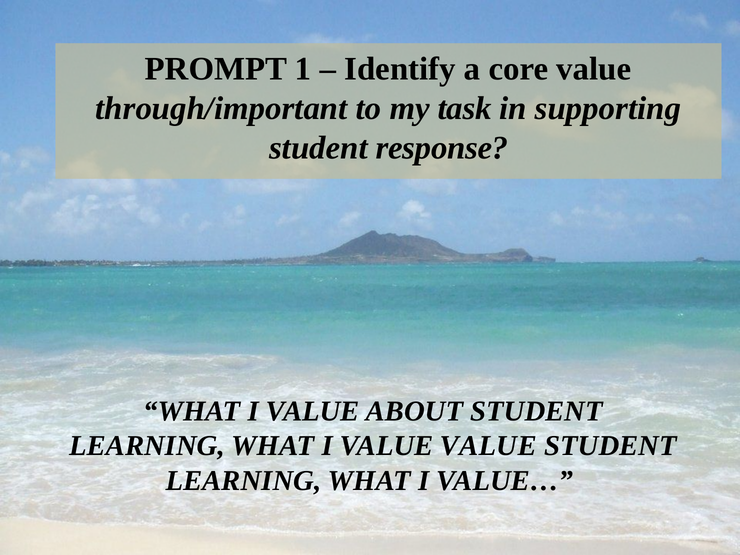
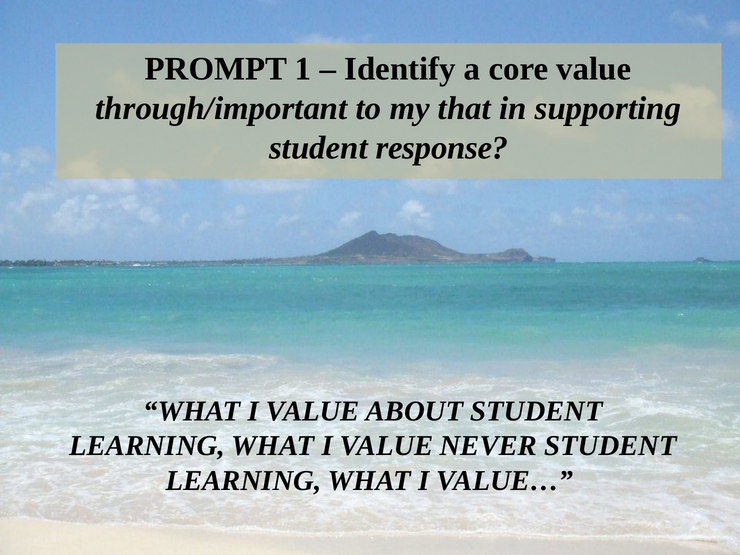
task: task -> that (464, 108)
VALUE VALUE: VALUE -> NEVER (488, 446)
